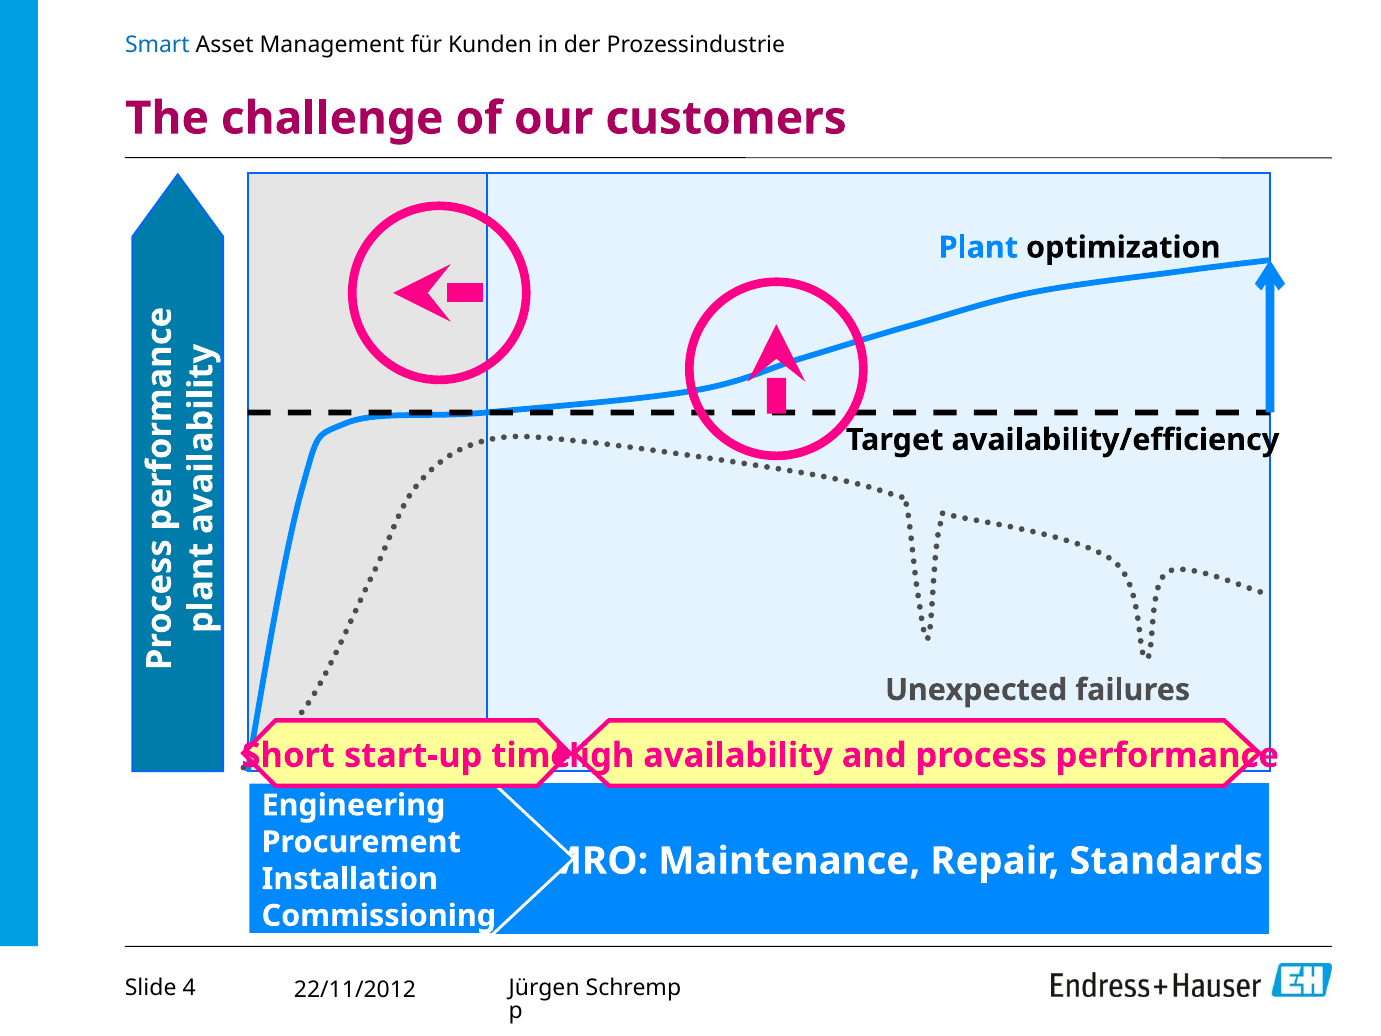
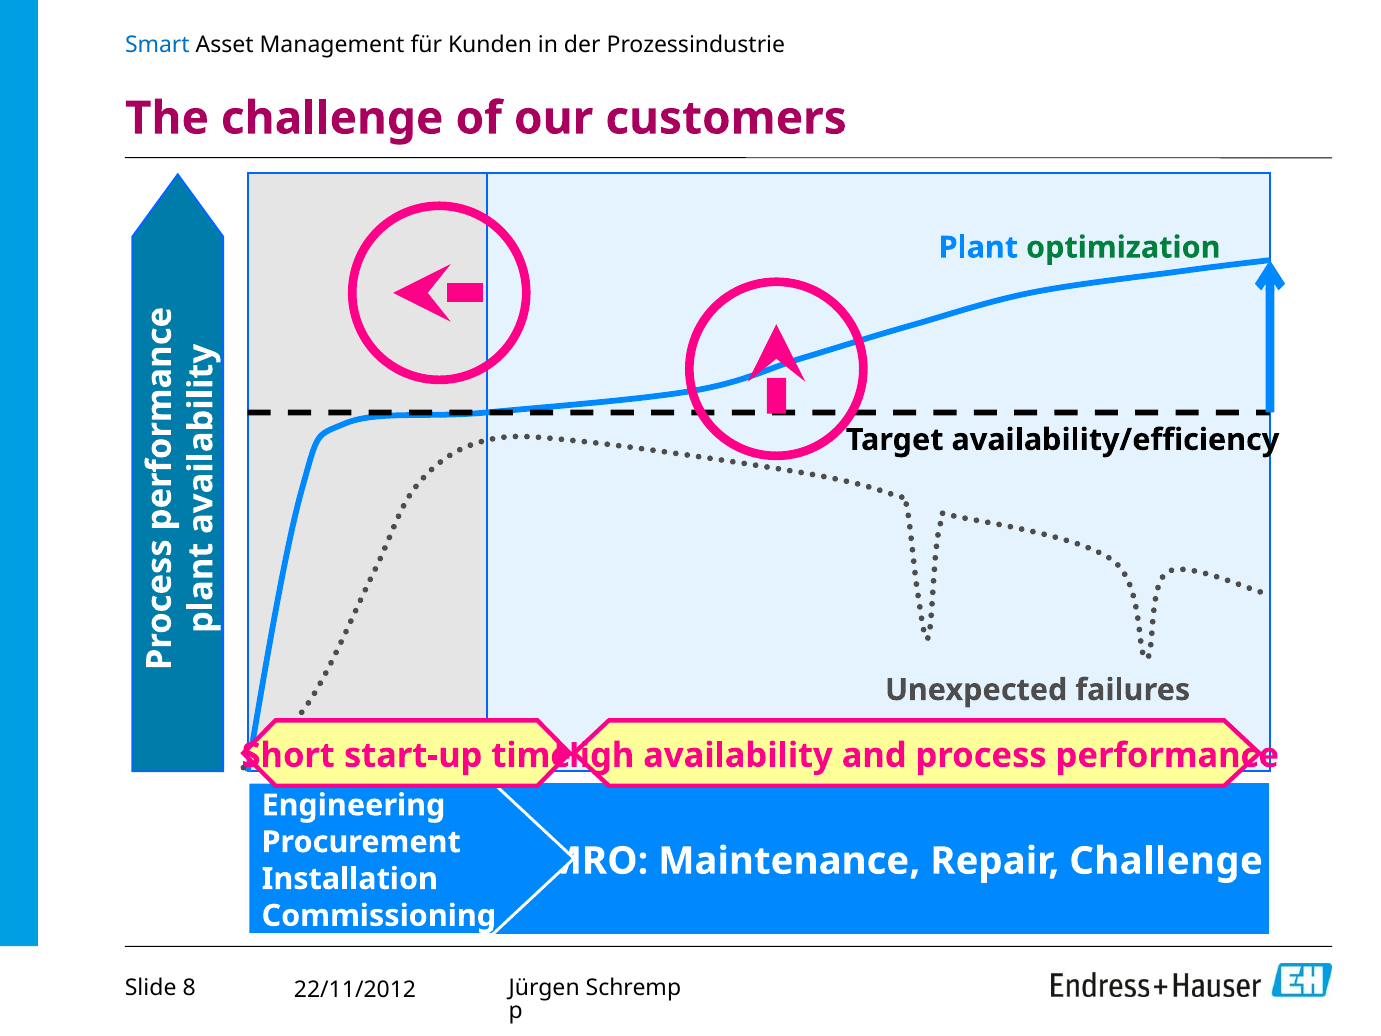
optimization colour: black -> green (1123, 247)
Repair Standards: Standards -> Challenge (1166, 861)
4: 4 -> 8 (189, 988)
